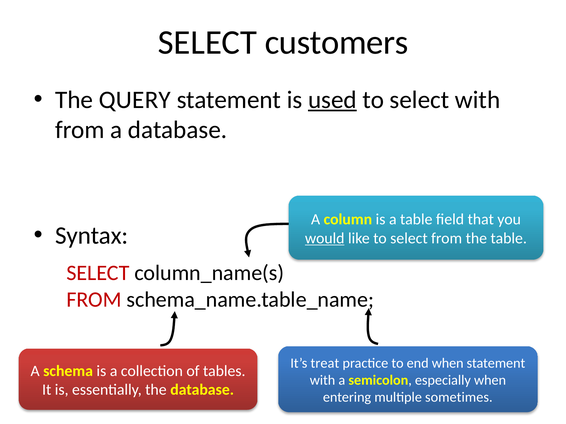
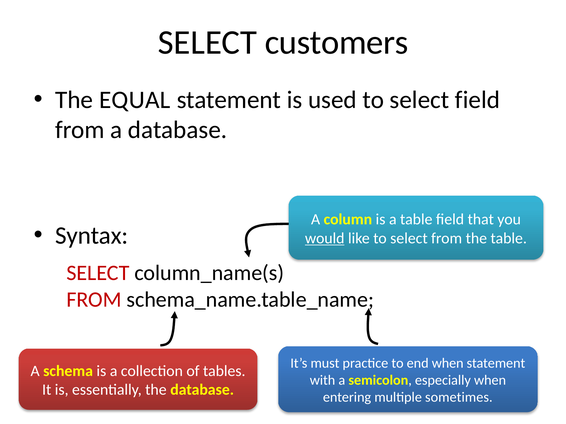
QUERY: QUERY -> EQUAL (135, 100)
used underline: present -> none (332, 100)
select with: with -> field (478, 100)
treat: treat -> must (325, 364)
